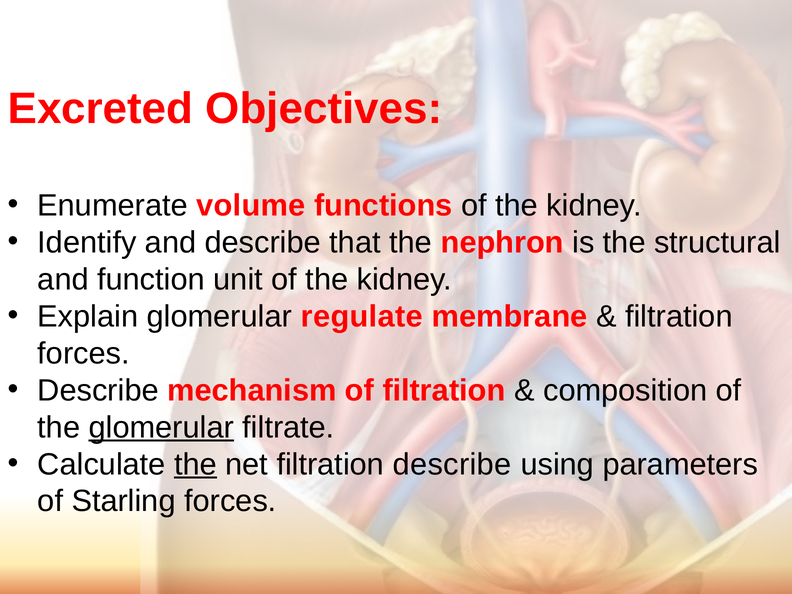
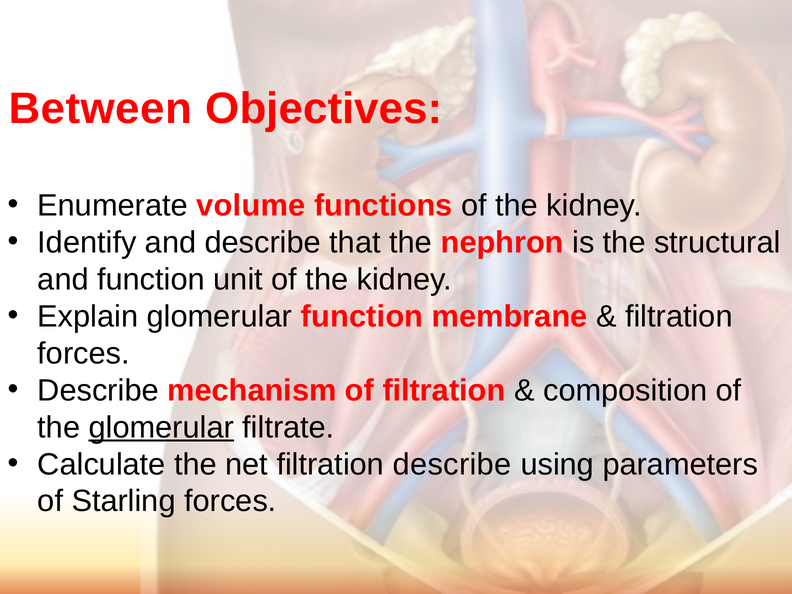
Excreted: Excreted -> Between (100, 109)
glomerular regulate: regulate -> function (362, 316)
the underline: present -> none (195, 464)
